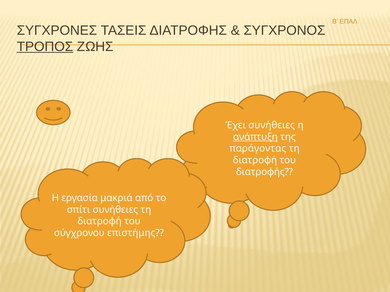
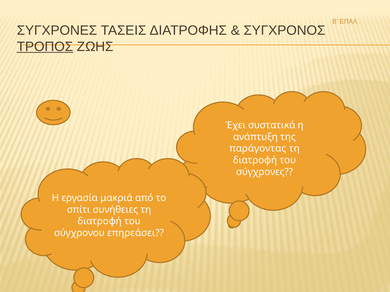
Έχει συνήθειες: συνήθειες -> συστατικά (272, 125)
ανάπτυξη underline: present -> none (255, 137)
διατροφής: διατροφής -> σύγχρονες (264, 172)
επιστήμης: επιστήμης -> επηρεάσει (136, 233)
